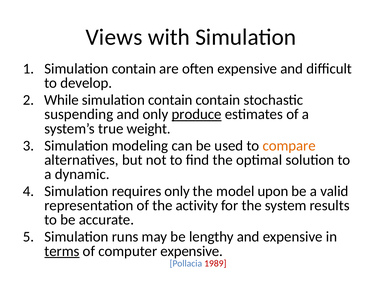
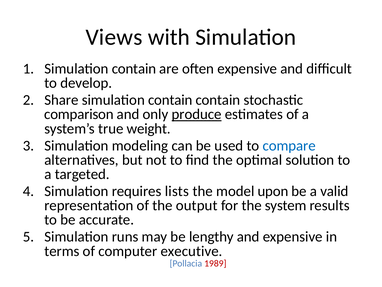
While: While -> Share (61, 100)
suspending: suspending -> comparison (79, 114)
compare colour: orange -> blue (289, 145)
dynamic: dynamic -> targeted (82, 174)
requires only: only -> lists (177, 191)
activity: activity -> output (197, 205)
terms underline: present -> none (62, 251)
computer expensive: expensive -> executive (191, 251)
